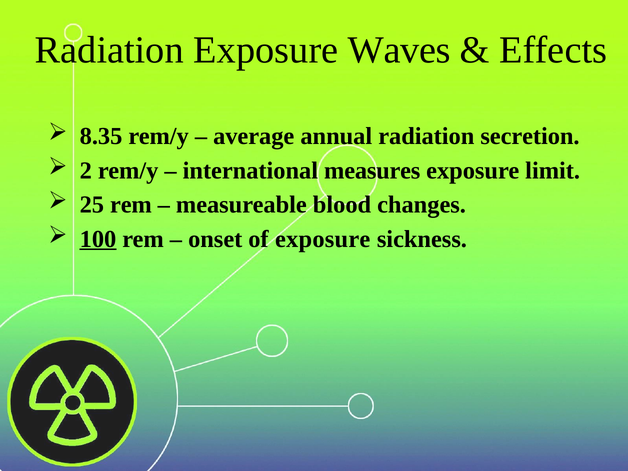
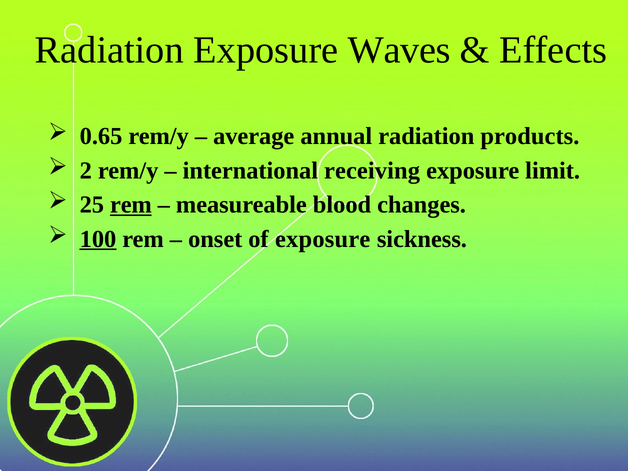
8.35: 8.35 -> 0.65 (101, 136)
secretion: secretion -> products (530, 136)
measures: measures -> receiving (372, 171)
rem underline: none -> present (131, 205)
